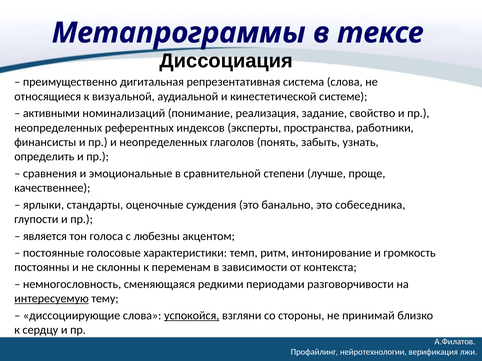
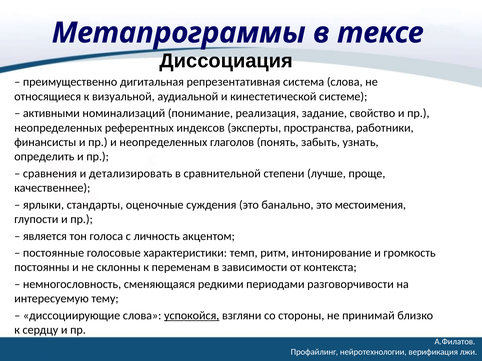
эмоциональные: эмоциональные -> детализировать (131, 174)
собеседника: собеседника -> местоимения (370, 205)
любезны: любезны -> личность (157, 236)
интересуемую underline: present -> none (51, 299)
